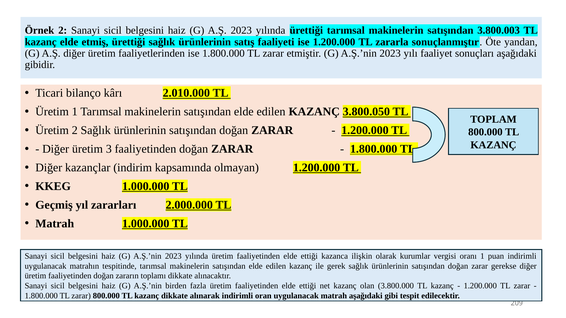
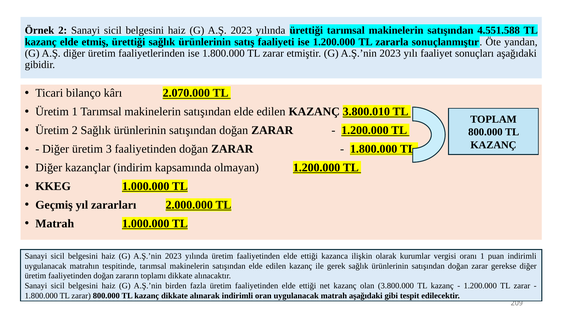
3.800.003: 3.800.003 -> 4.551.588 (499, 30)
2.010.000: 2.010.000 -> 2.070.000 (186, 93)
3.800.050: 3.800.050 -> 3.800.010 (366, 112)
